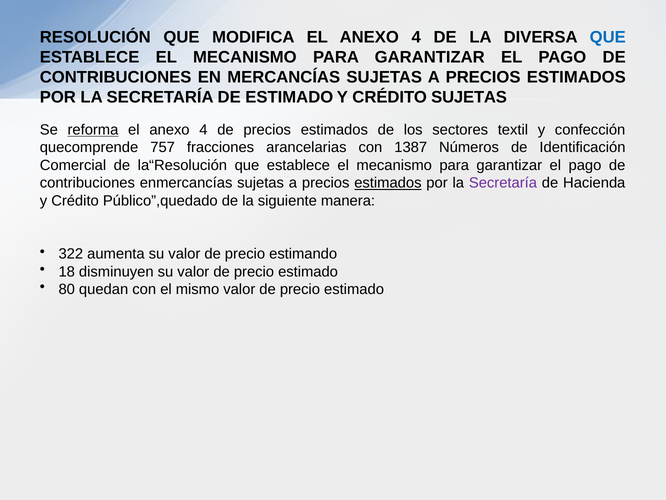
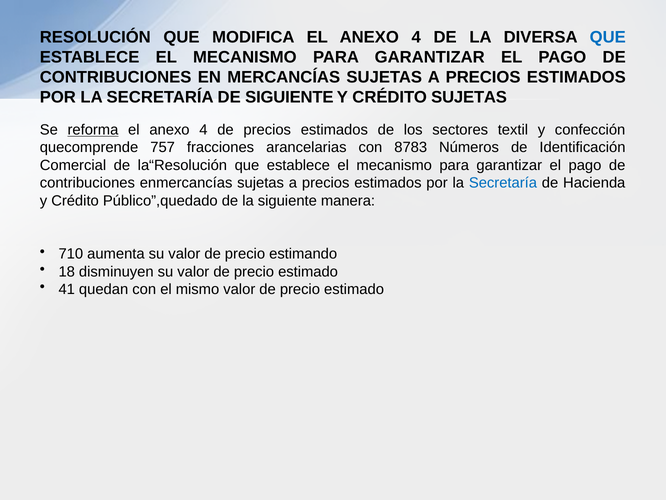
DE ESTIMADO: ESTIMADO -> SIGUIENTE (289, 97)
1387: 1387 -> 8783 (411, 147)
estimados underline: present -> none (388, 183)
Secretaría colour: purple -> blue (503, 183)
322: 322 -> 710 (71, 254)
80: 80 -> 41 (67, 289)
